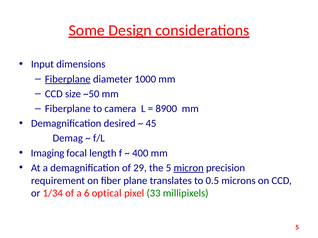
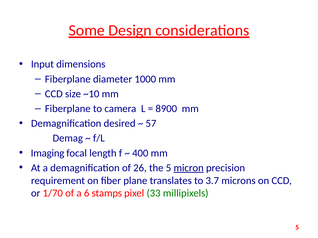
Fiberplane underline: present -> none (68, 79)
~50: ~50 -> ~10 (91, 94)
45: 45 -> 57 (151, 124)
29: 29 -> 26 (140, 168)
0.5: 0.5 -> 3.7 (212, 181)
1/34: 1/34 -> 1/70 (53, 194)
optical: optical -> stamps (107, 194)
